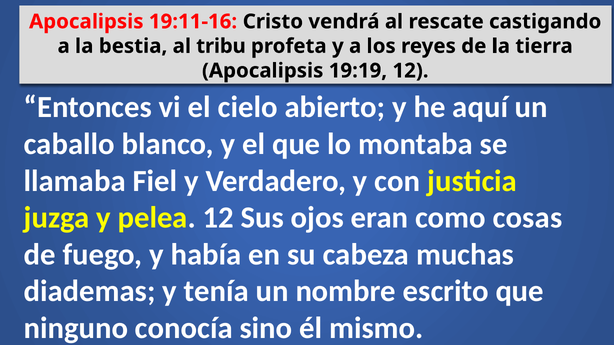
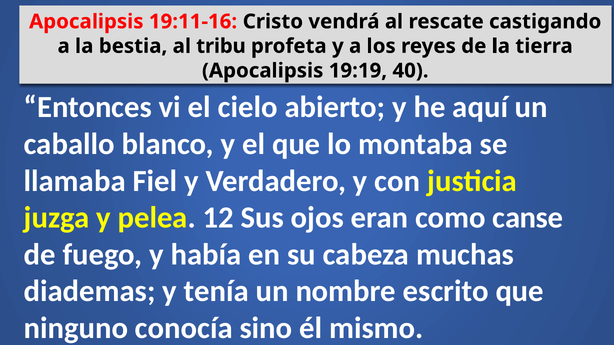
19:19 12: 12 -> 40 (411, 71)
cosas: cosas -> canse (528, 218)
